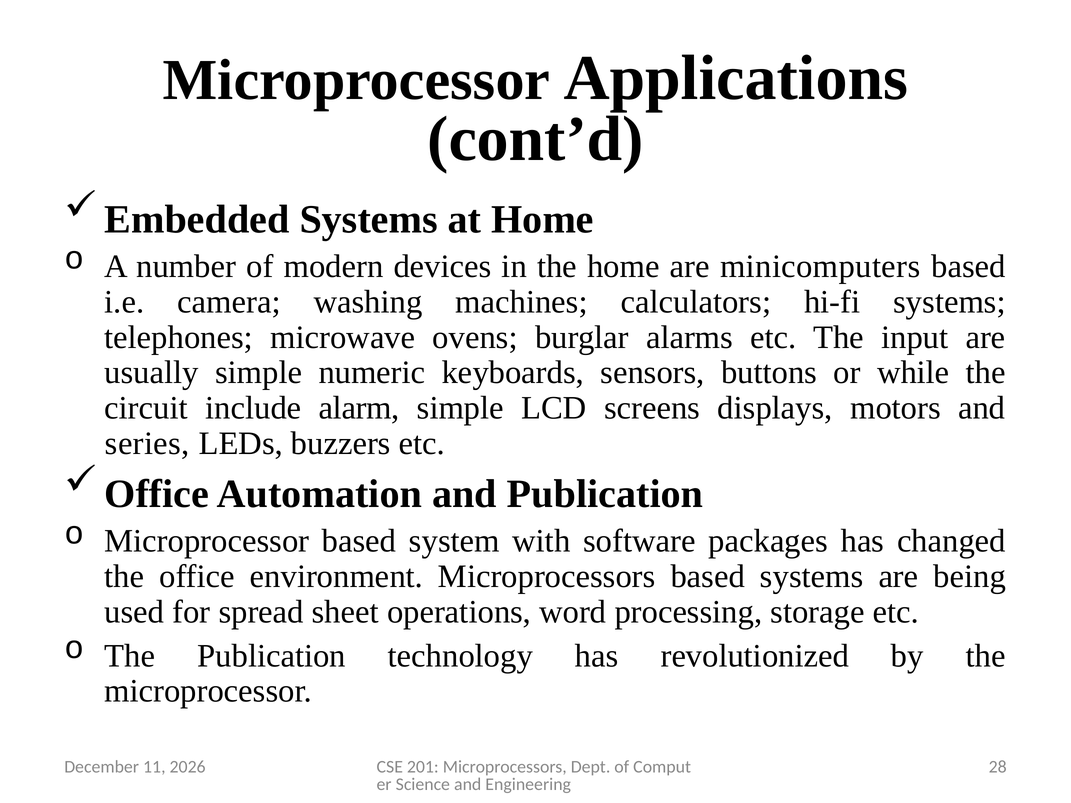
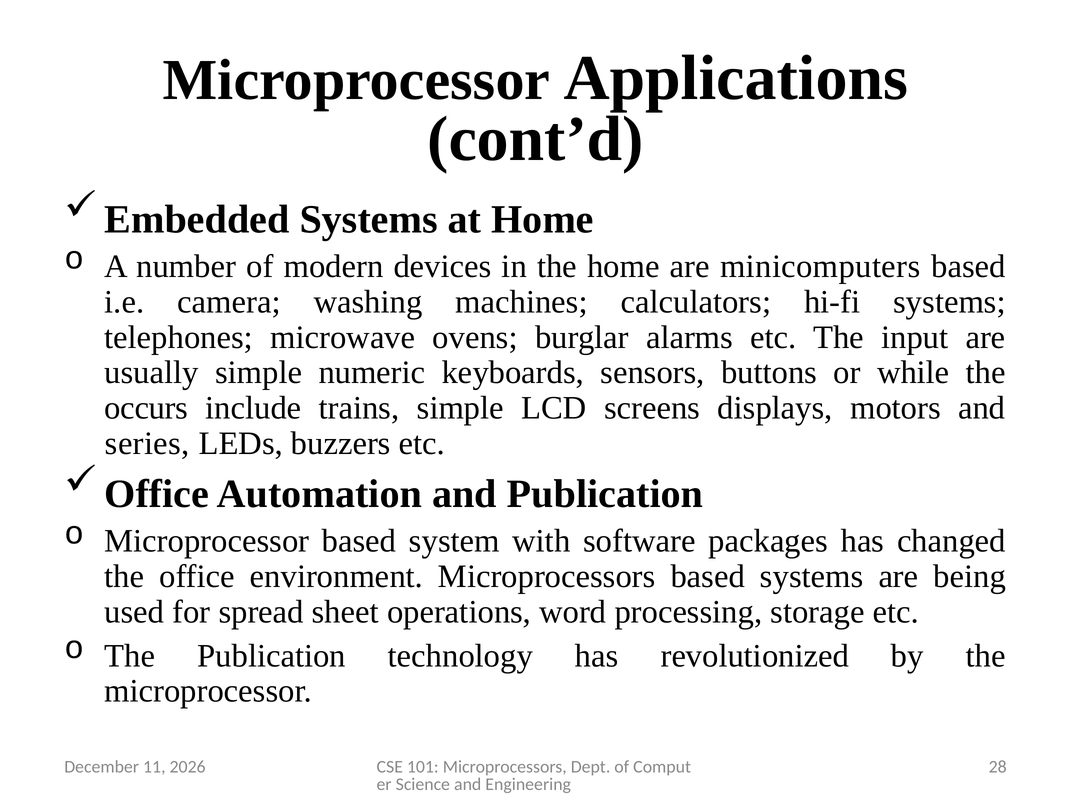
circuit: circuit -> occurs (146, 408)
alarm: alarm -> trains (359, 408)
201: 201 -> 101 (423, 767)
